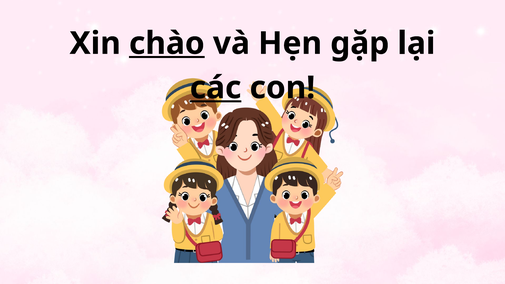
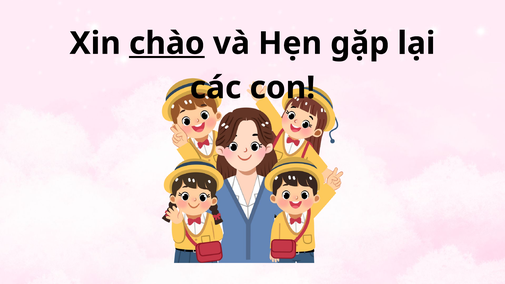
các underline: present -> none (216, 88)
